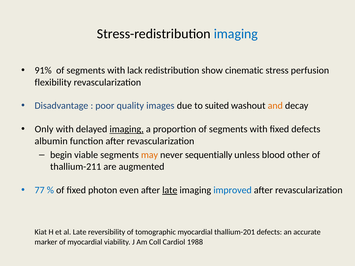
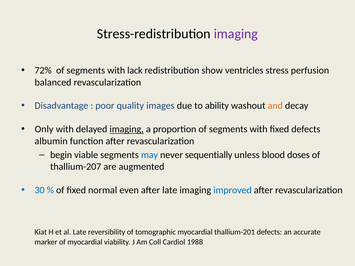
imaging colour: blue -> purple (236, 34)
91%: 91% -> 72% (43, 71)
cinematic: cinematic -> ventricles (244, 71)
flexibility: flexibility -> balanced (53, 82)
suited: suited -> ability (217, 106)
may colour: orange -> blue (150, 155)
other: other -> doses (298, 155)
thallium-211: thallium-211 -> thallium-207 (76, 167)
77: 77 -> 30 (40, 190)
photon: photon -> normal (103, 190)
late underline: present -> none (170, 190)
